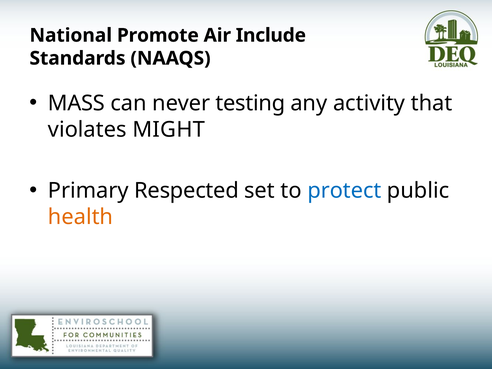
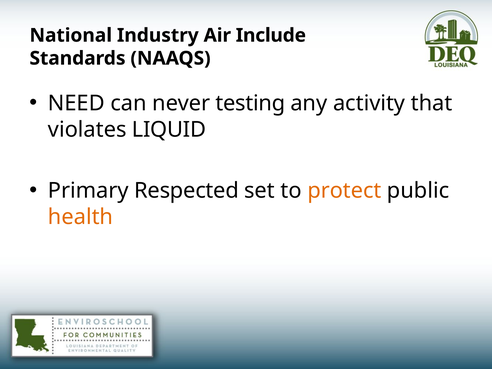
Promote: Promote -> Industry (158, 35)
MASS: MASS -> NEED (76, 103)
MIGHT: MIGHT -> LIQUID (169, 129)
protect colour: blue -> orange (344, 191)
